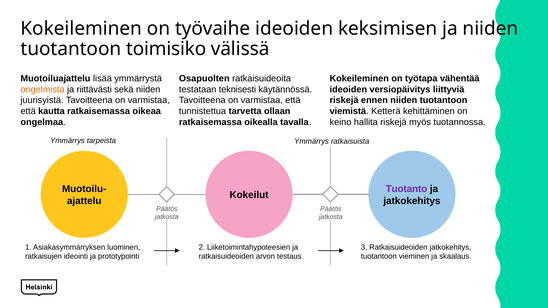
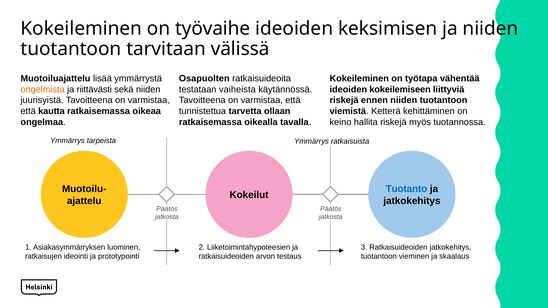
toimisiko: toimisiko -> tarvitaan (166, 49)
teknisesti: teknisesti -> vaiheista (237, 89)
versiopäivitys: versiopäivitys -> kokeilemiseen (400, 89)
Tuotanto colour: purple -> blue (406, 189)
